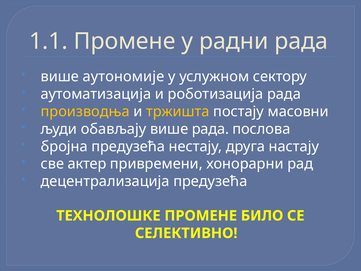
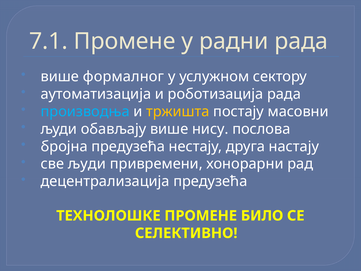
1.1: 1.1 -> 7.1 (48, 41)
аутономије: аутономије -> формалног (123, 77)
производња colour: yellow -> light blue (85, 111)
више рада: рада -> нису (210, 129)
све актер: актер -> људи (87, 164)
